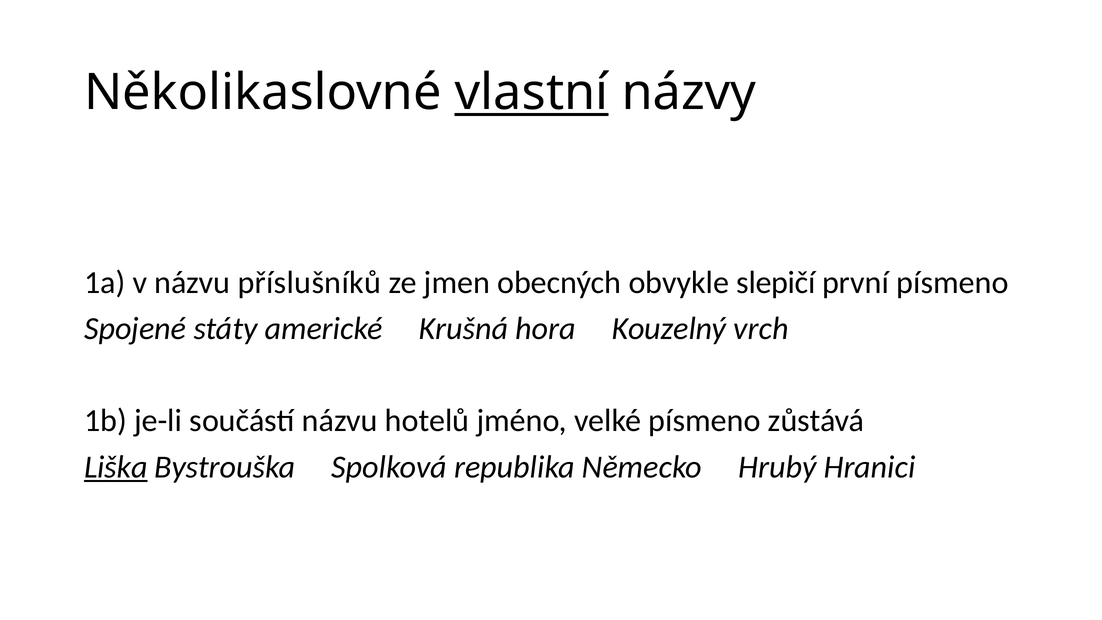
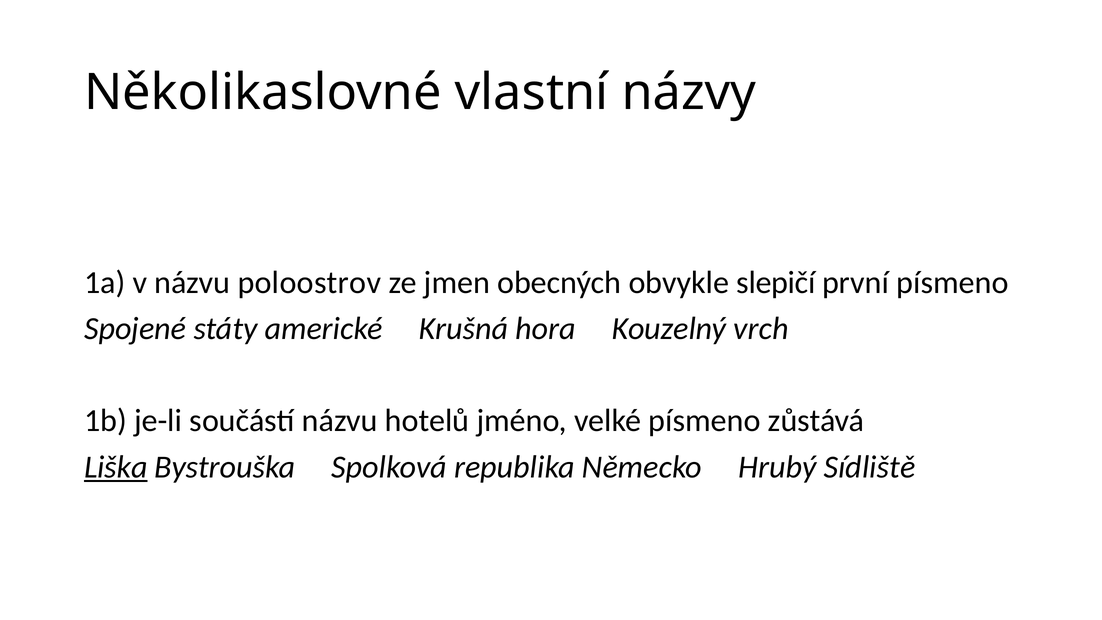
vlastní underline: present -> none (532, 93)
příslušníků: příslušníků -> poloostrov (309, 282)
Hranici: Hranici -> Sídliště (869, 467)
